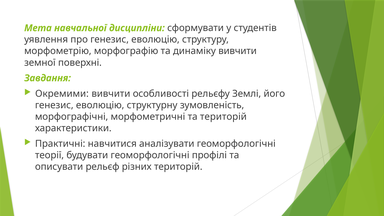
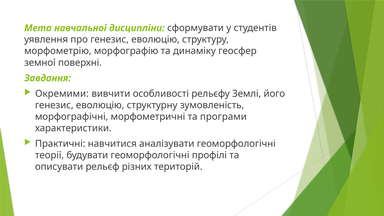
динаміку вивчити: вивчити -> геосфер (237, 51)
та територій: територій -> програми (223, 117)
